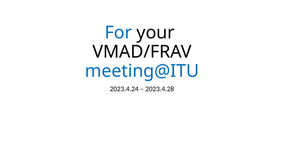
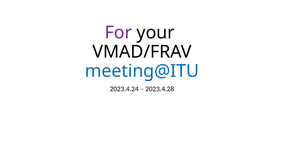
For colour: blue -> purple (118, 33)
